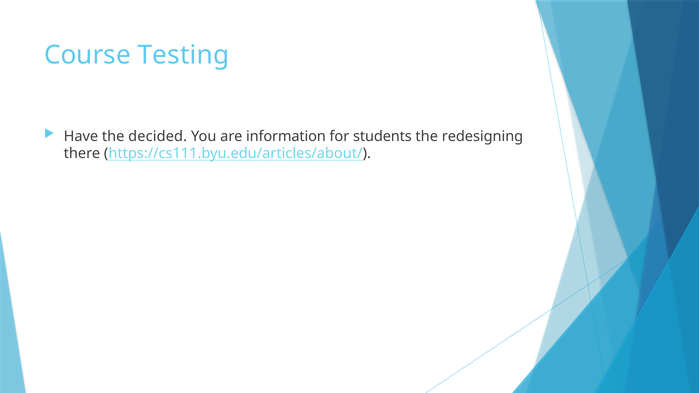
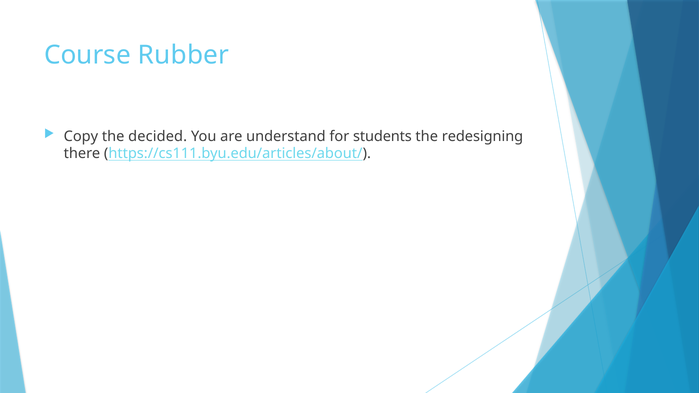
Testing: Testing -> Rubber (183, 55)
Have: Have -> Copy (81, 136)
information: information -> understand (286, 136)
